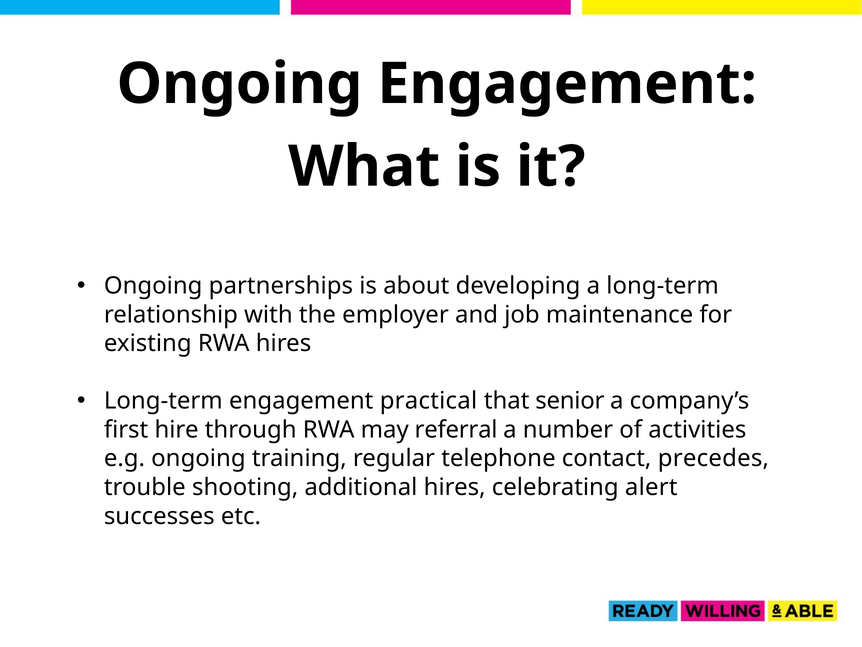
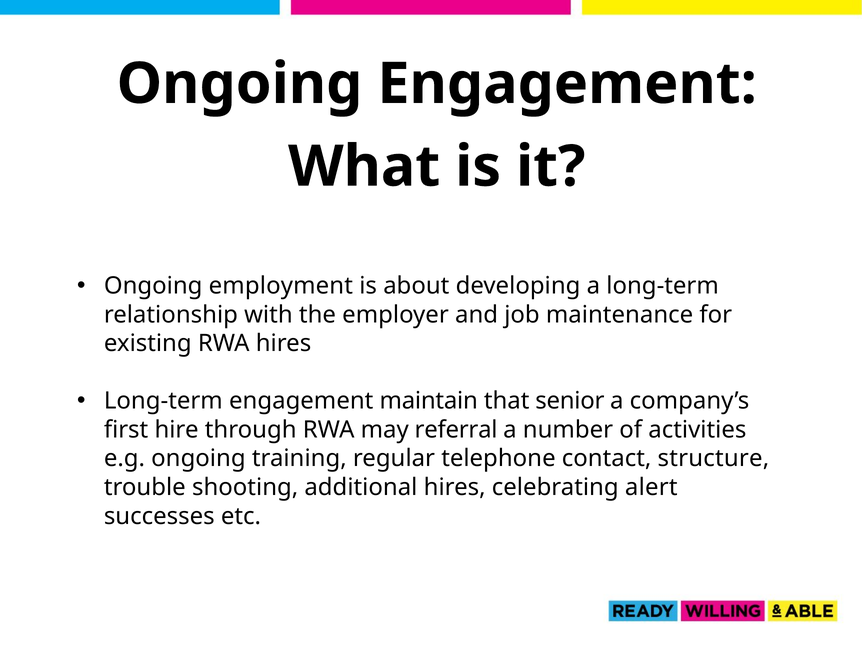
partnerships: partnerships -> employment (281, 286)
practical: practical -> maintain (429, 401)
precedes: precedes -> structure (713, 458)
